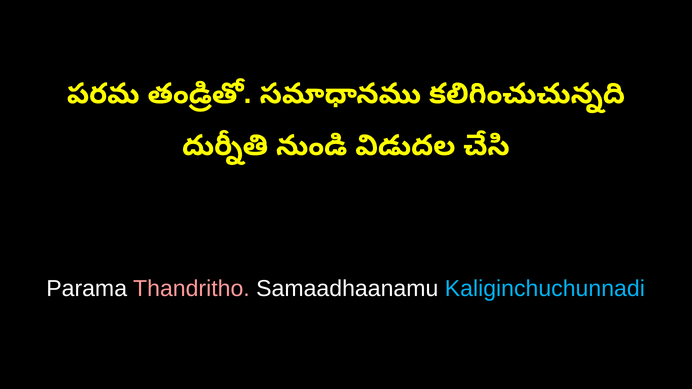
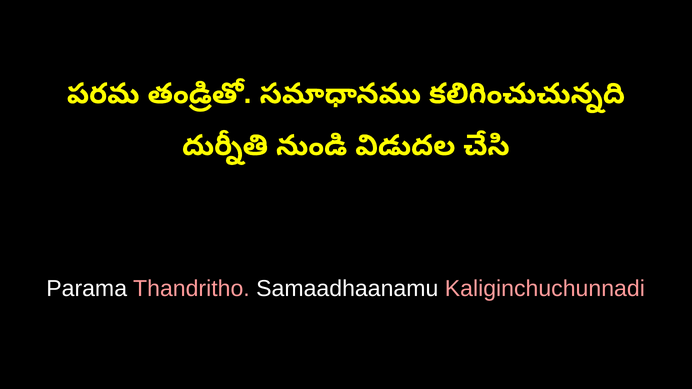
Kaliginchuchunnadi colour: light blue -> pink (545, 289)
